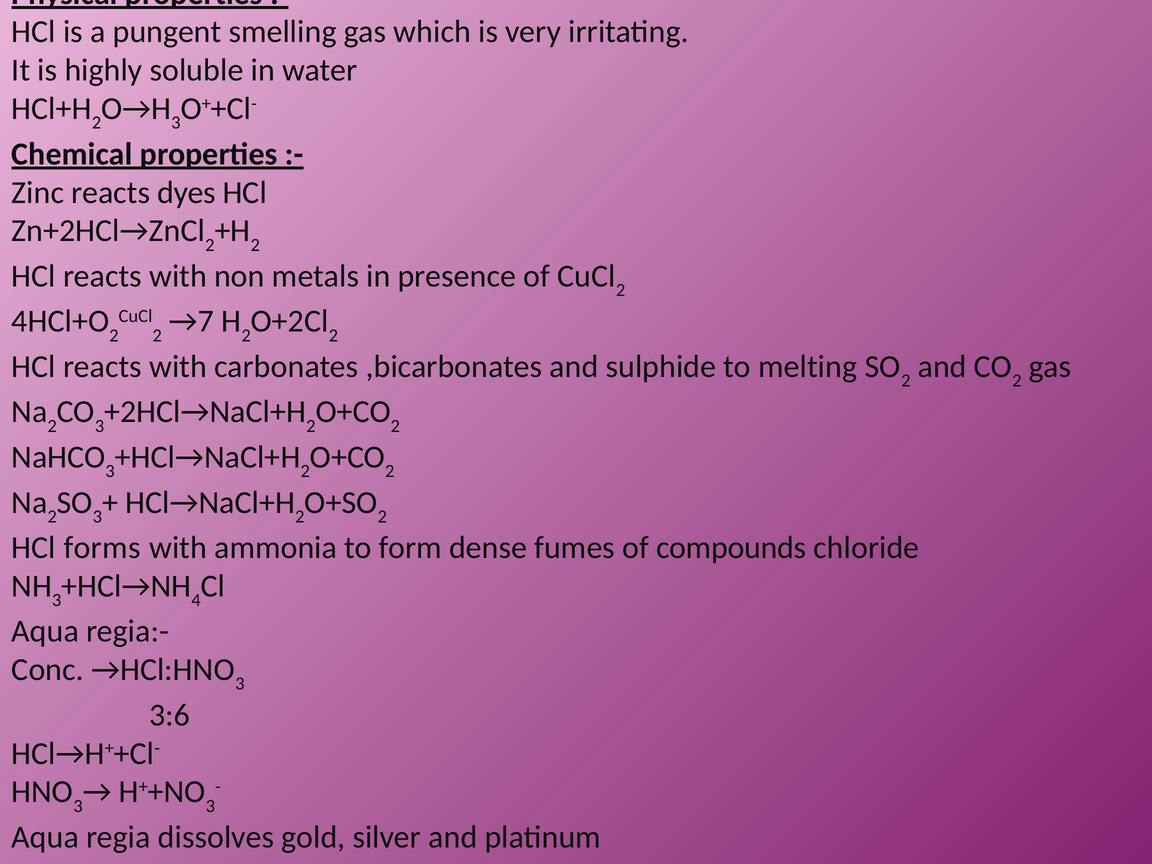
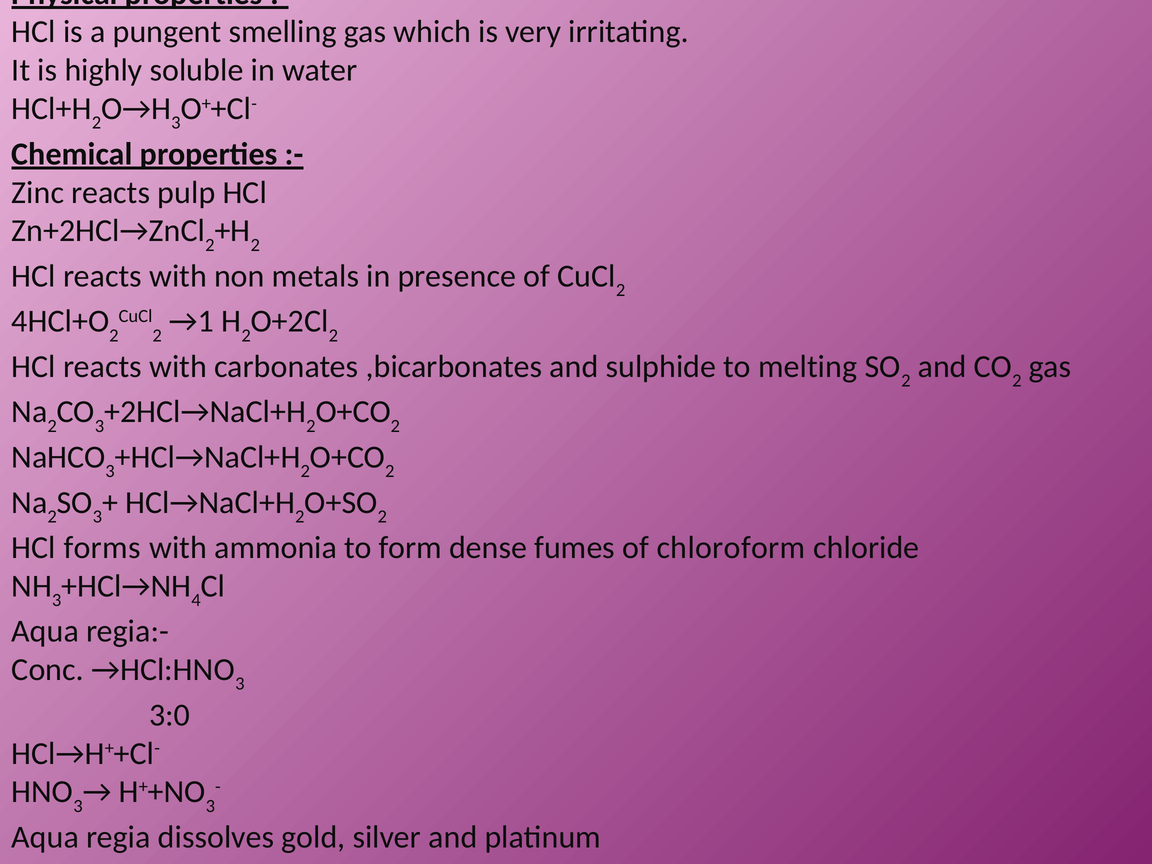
dyes: dyes -> pulp (186, 192)
→7: →7 -> →1 (192, 321)
compounds: compounds -> chloroform (731, 548)
3:6: 3:6 -> 3:0 (170, 715)
